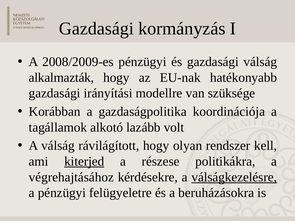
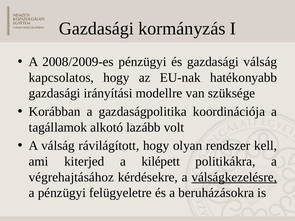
alkalmazták: alkalmazták -> kapcsolatos (61, 78)
kiterjed underline: present -> none (84, 162)
részese: részese -> kilépett (161, 162)
